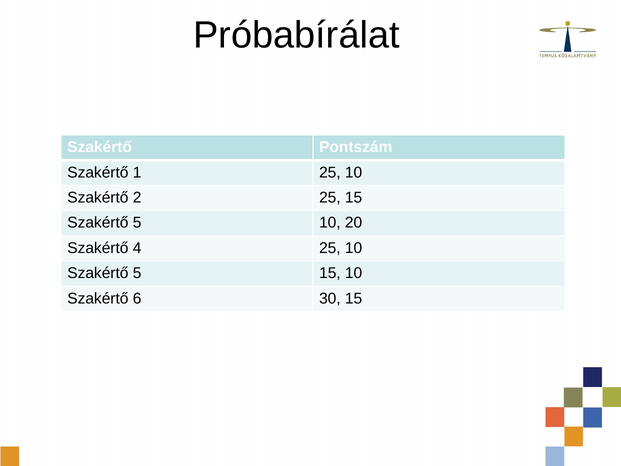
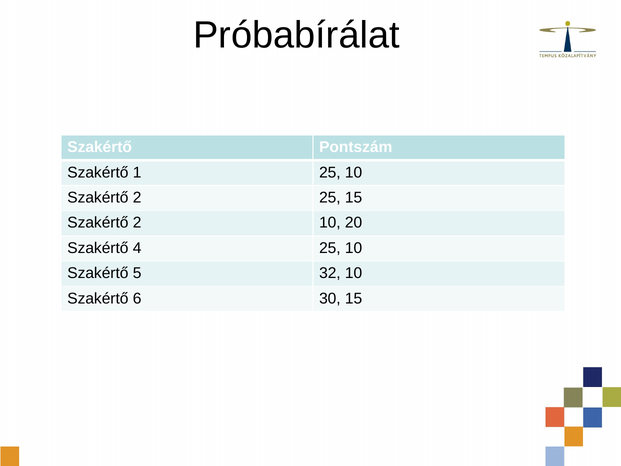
5: 5 -> 2 (137, 223)
5 15: 15 -> 32 (330, 273)
